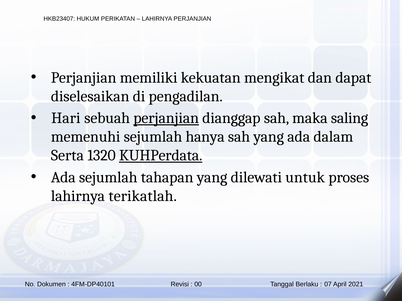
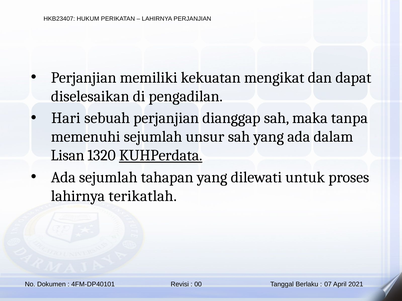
perjanjian underline: present -> none (166, 118)
saling: saling -> tanpa (349, 118)
hanya: hanya -> unsur (205, 137)
Serta: Serta -> Lisan (68, 156)
